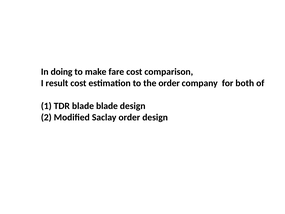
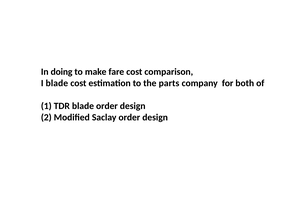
I result: result -> blade (57, 83)
the order: order -> parts (169, 83)
blade blade: blade -> order (107, 106)
